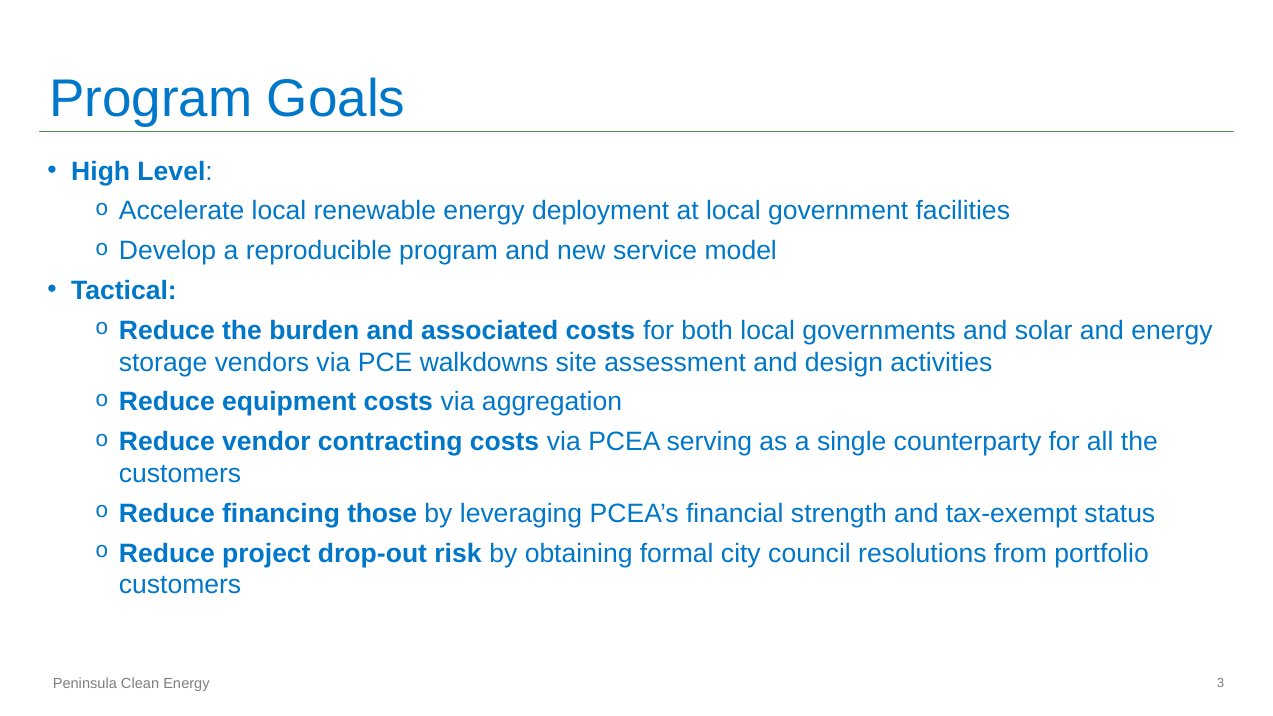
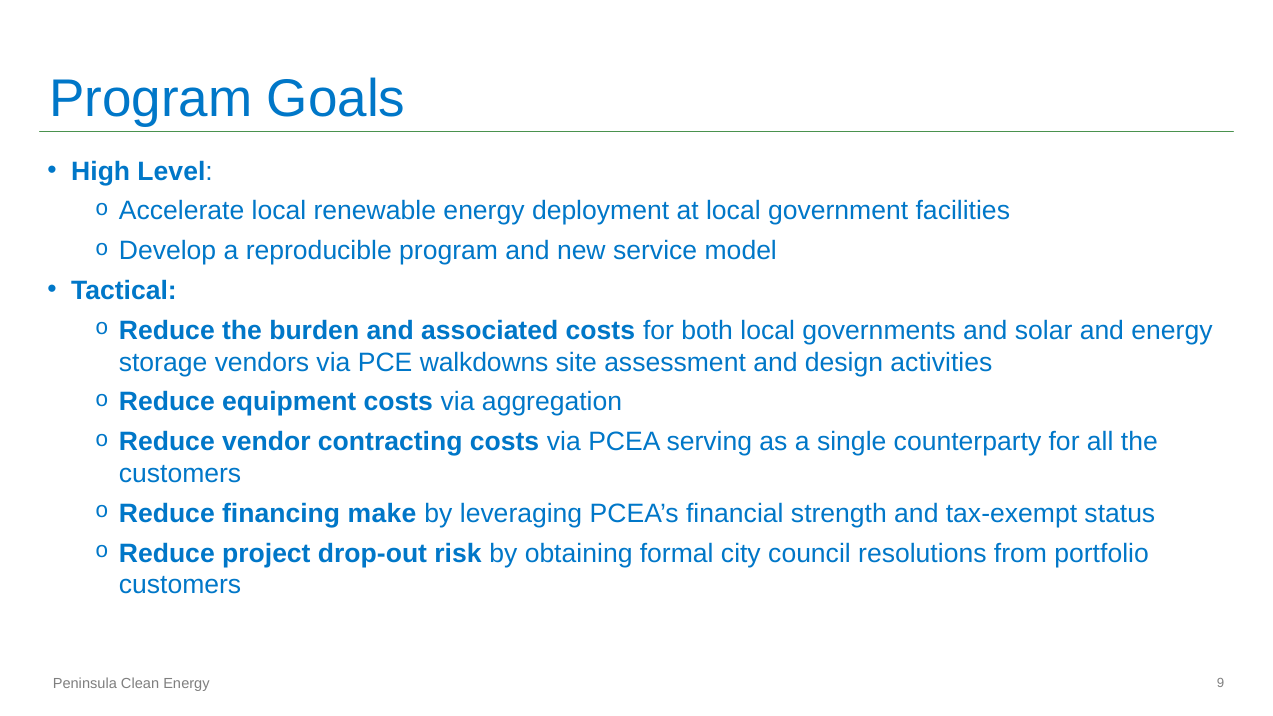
those: those -> make (382, 514)
3: 3 -> 9 (1221, 684)
